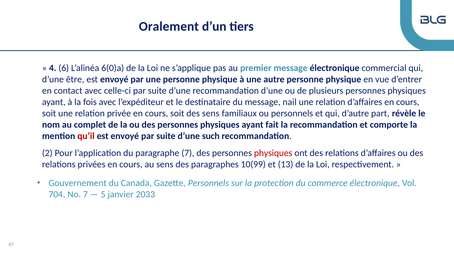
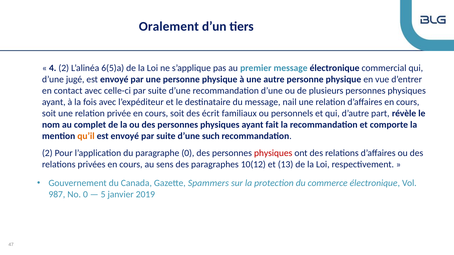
4 6: 6 -> 2 (64, 68)
6(0)a: 6(0)a -> 6(5)a (113, 68)
être: être -> jugé (75, 79)
des sens: sens -> écrit (211, 113)
qu’il colour: red -> orange (86, 136)
paragraphe 7: 7 -> 0 (188, 153)
10(99: 10(99 -> 10(12 (253, 165)
Gazette Personnels: Personnels -> Spammers (208, 183)
704: 704 -> 987 (57, 195)
No 7: 7 -> 0 (85, 195)
2033: 2033 -> 2019 (145, 195)
